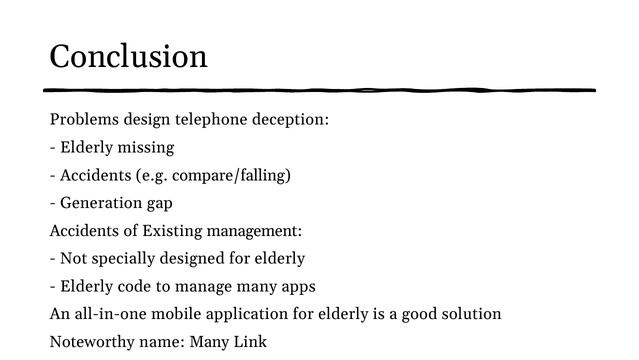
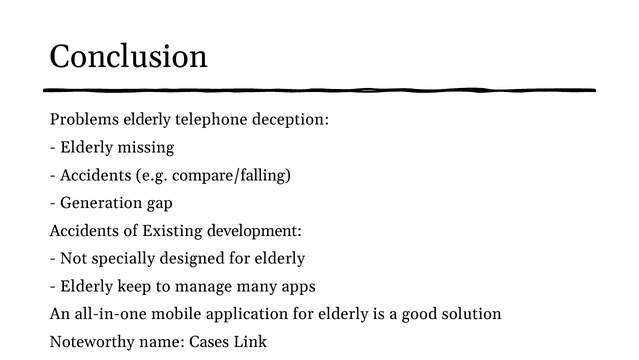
Problems design: design -> elderly (147, 119)
management: management -> development (254, 230)
code: code -> keep (134, 286)
name Many: Many -> Cases (209, 341)
